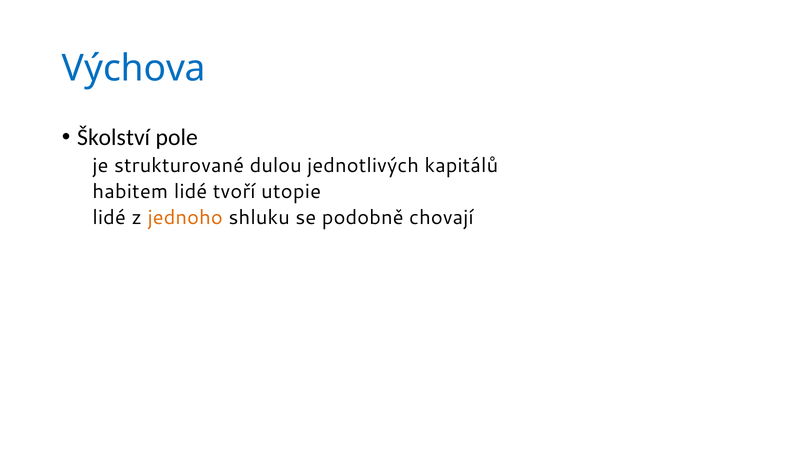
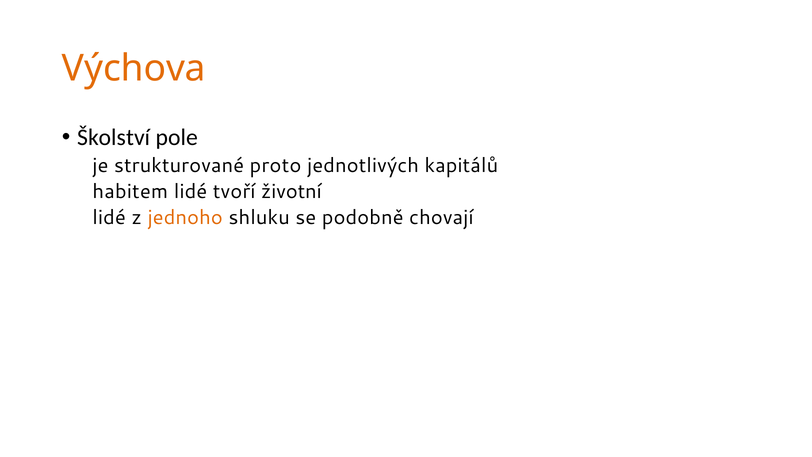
Výchova colour: blue -> orange (134, 68)
dulou: dulou -> proto (276, 165)
utopie: utopie -> životní (291, 191)
